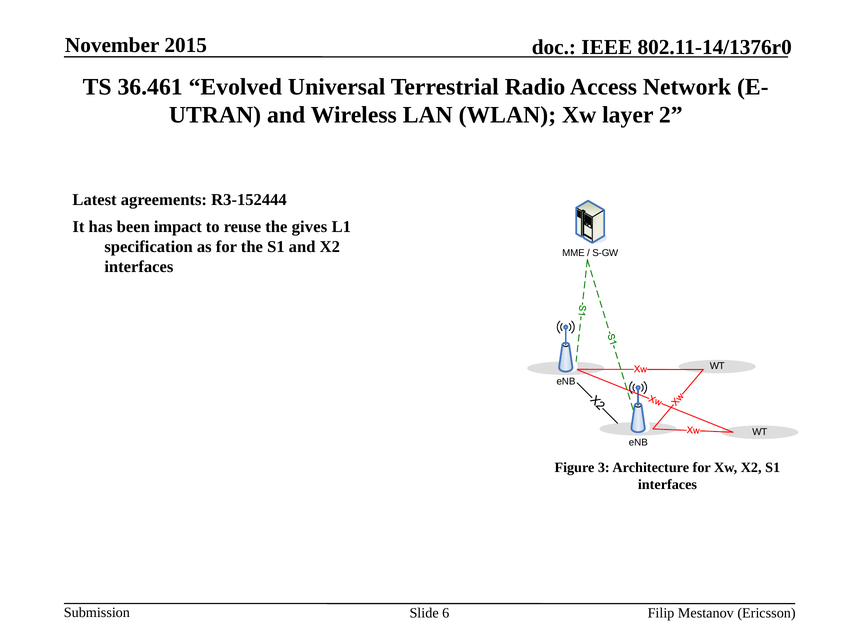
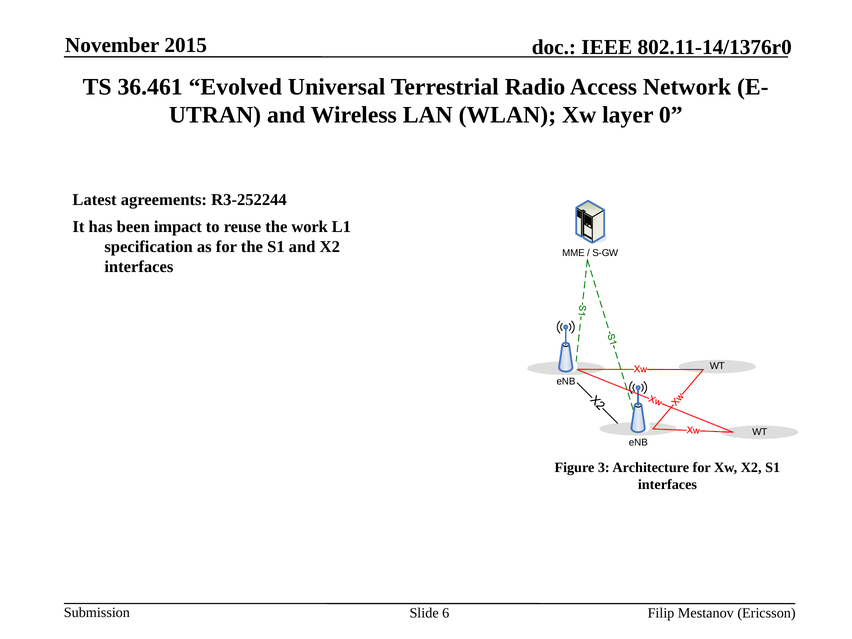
2: 2 -> 0 (671, 115)
R3-152444: R3-152444 -> R3-252244 (249, 200)
gives: gives -> work (310, 227)
